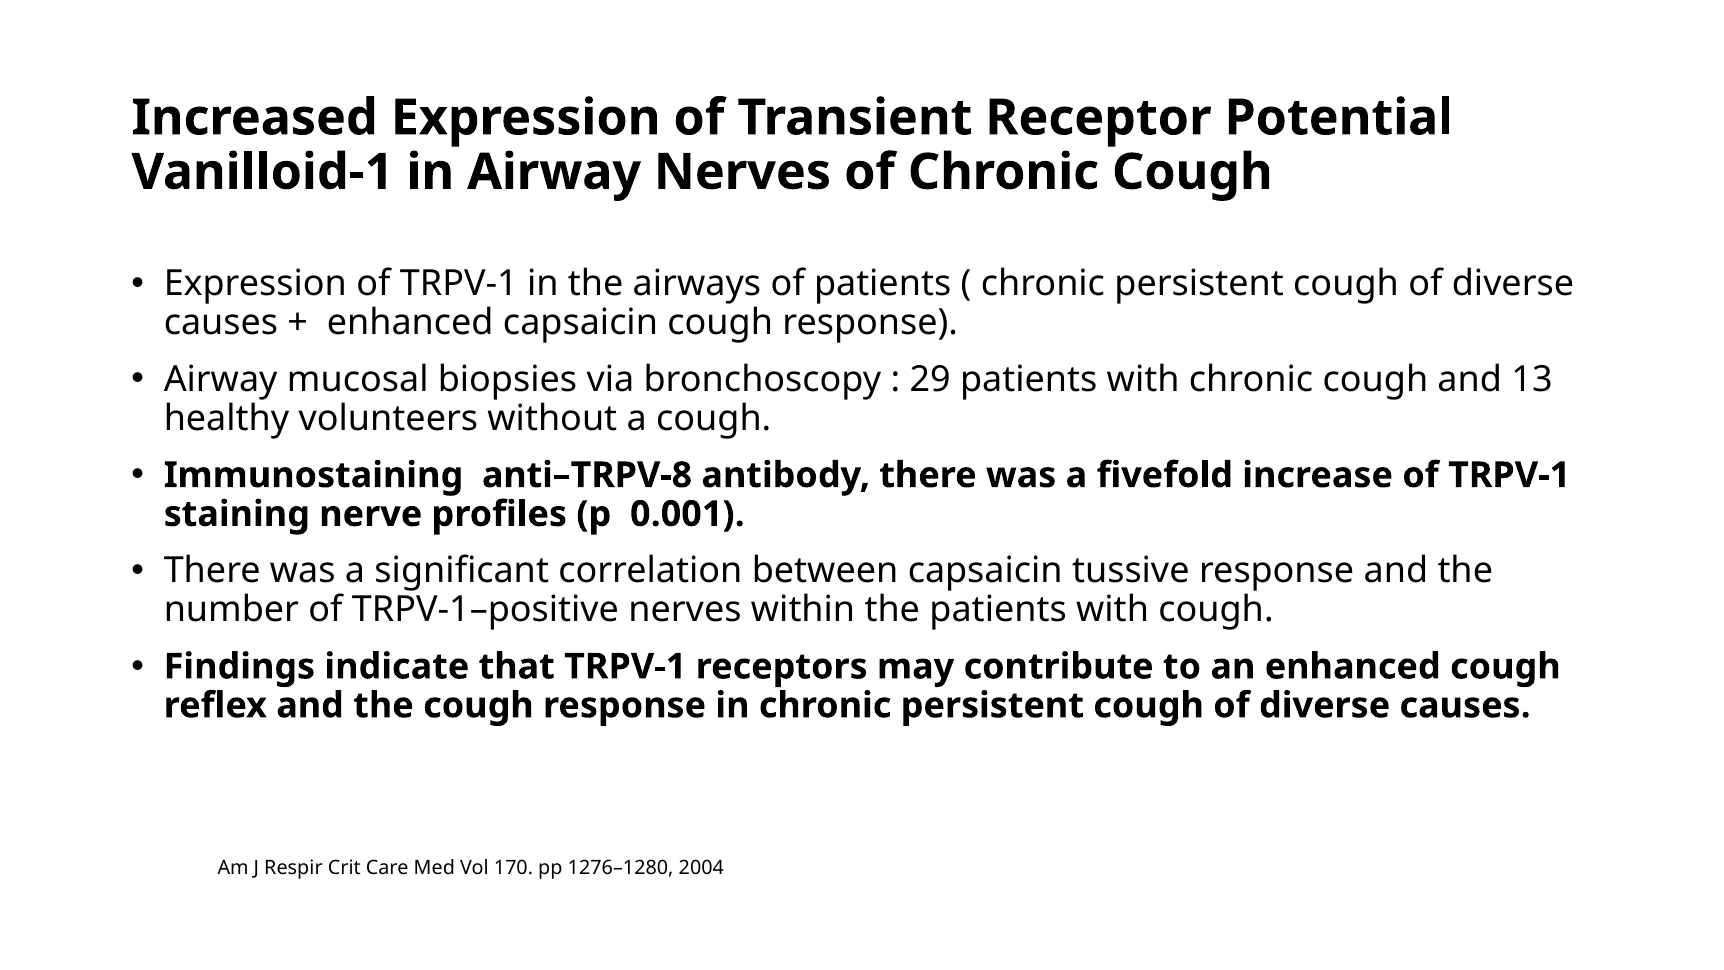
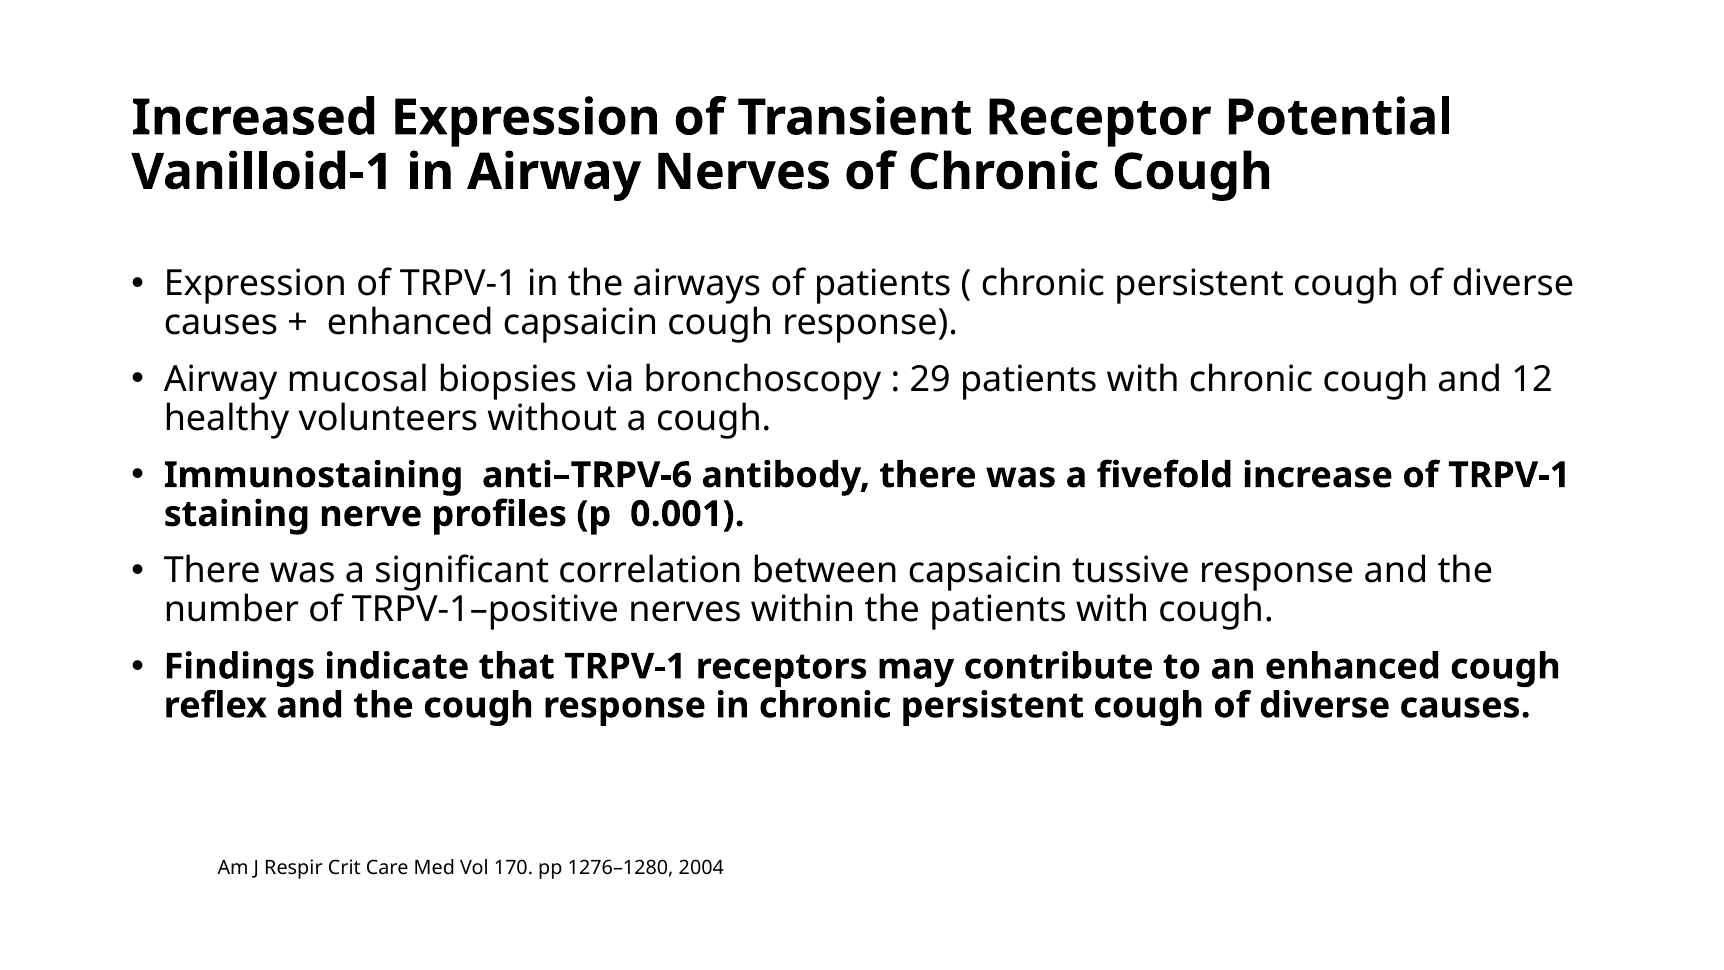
13: 13 -> 12 (1532, 379)
anti–TRPV-8: anti–TRPV-8 -> anti–TRPV-6 (587, 475)
